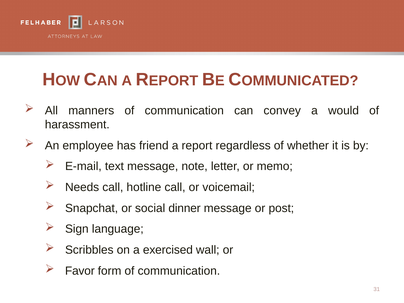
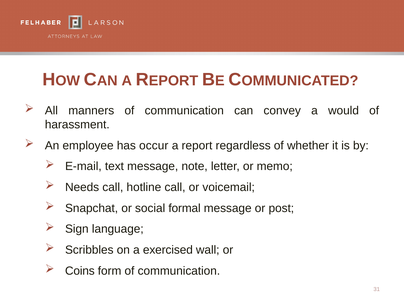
friend: friend -> occur (154, 146)
dinner: dinner -> formal (185, 208)
Favor: Favor -> Coins (80, 271)
